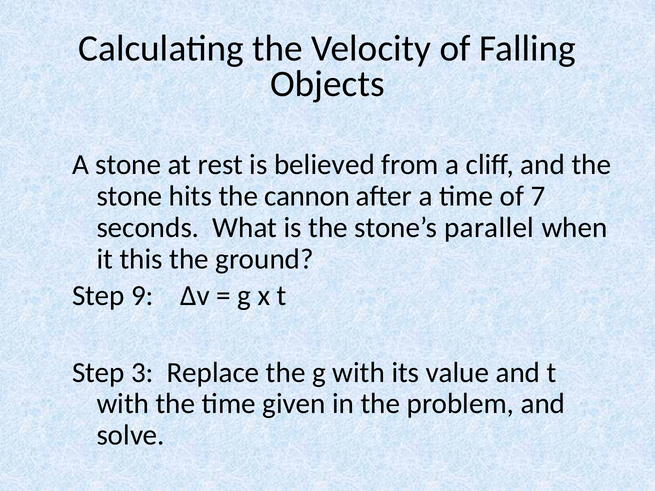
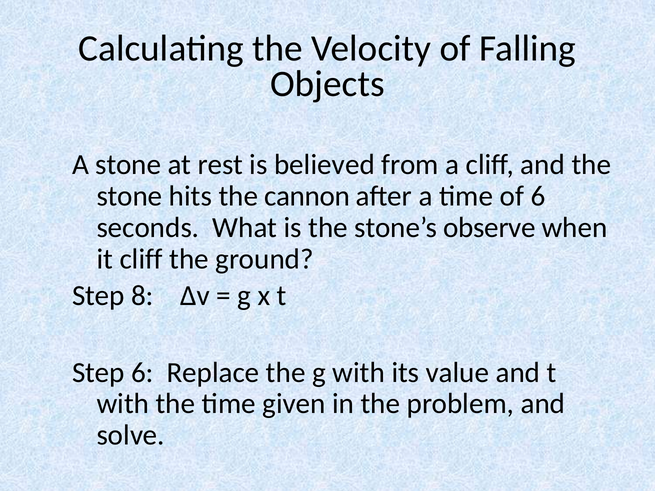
of 7: 7 -> 6 (538, 196)
parallel: parallel -> observe (489, 228)
it this: this -> cliff (141, 259)
9: 9 -> 8 (142, 296)
Step 3: 3 -> 6 (142, 373)
